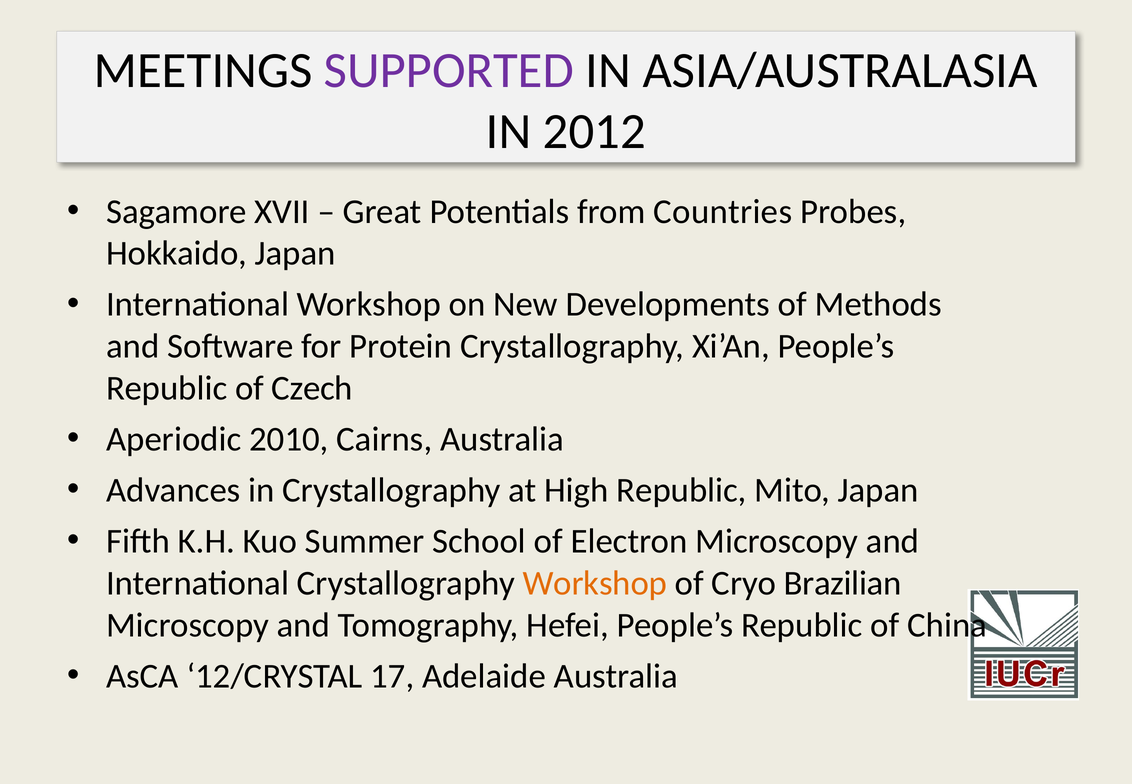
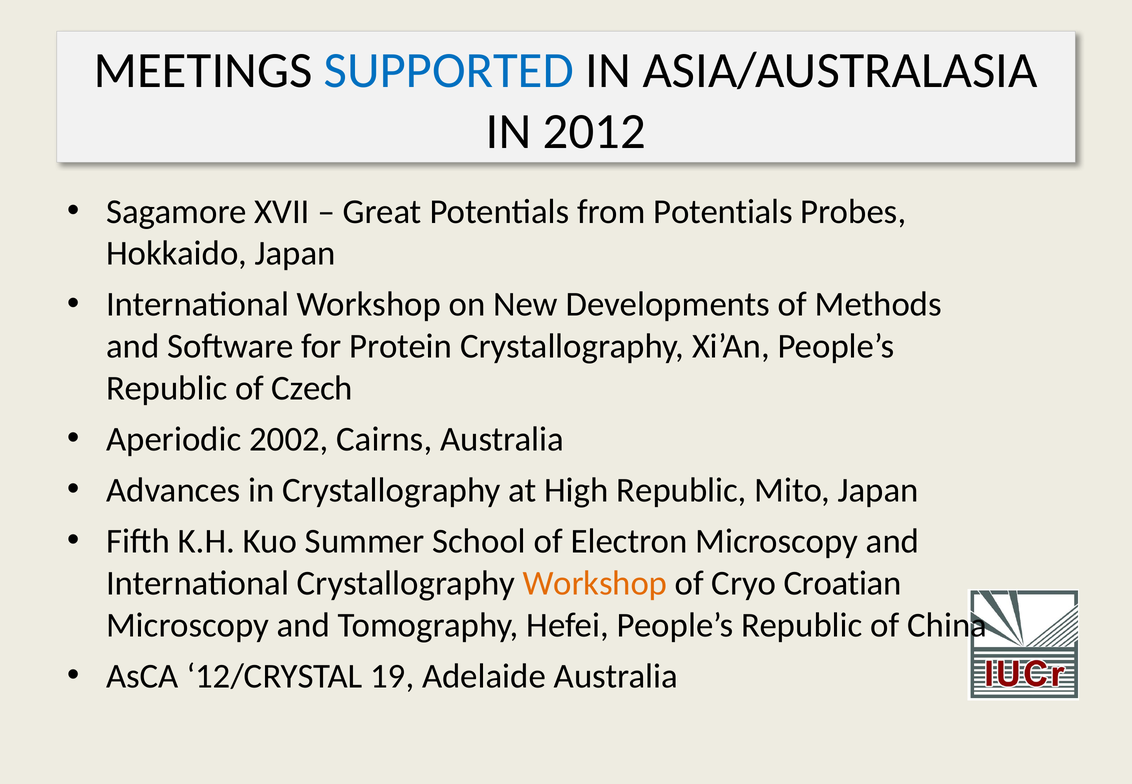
SUPPORTED colour: purple -> blue (449, 71)
from Countries: Countries -> Potentials (723, 211)
2010: 2010 -> 2002 (289, 439)
Brazilian: Brazilian -> Croatian (843, 583)
17: 17 -> 19 (392, 676)
